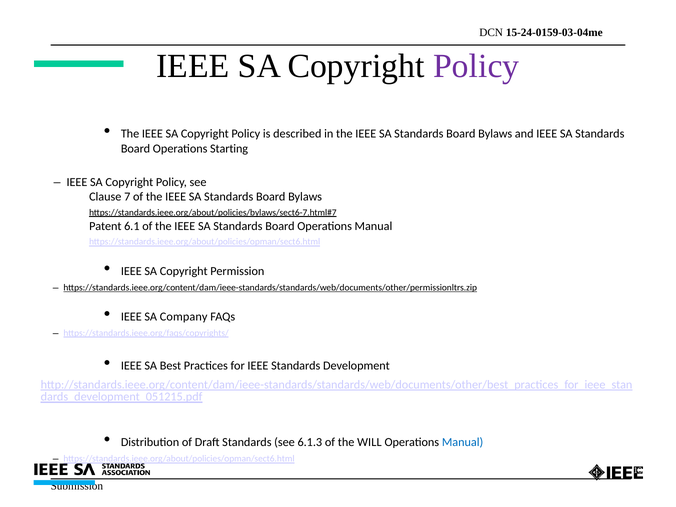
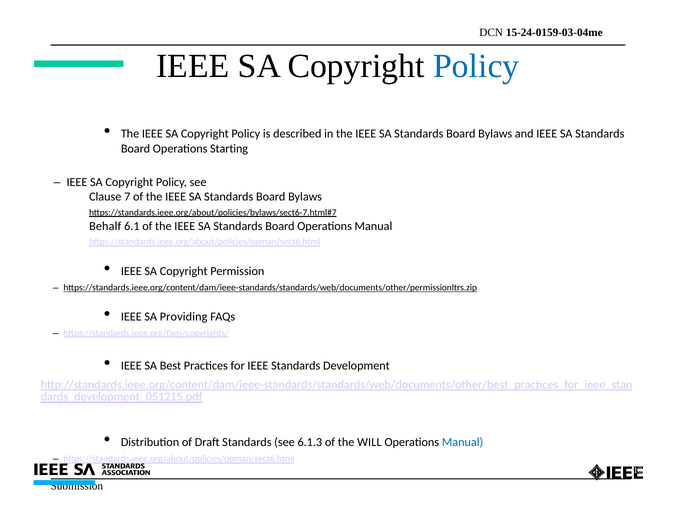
Policy colour: purple -> blue (476, 66)
Patent: Patent -> Behalf (105, 226)
Company: Company -> Providing (184, 317)
